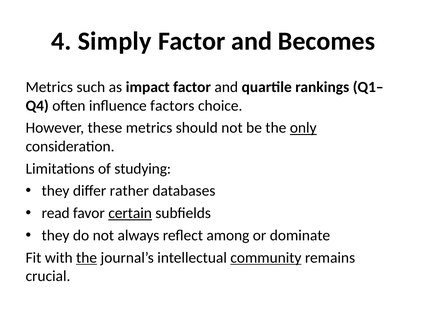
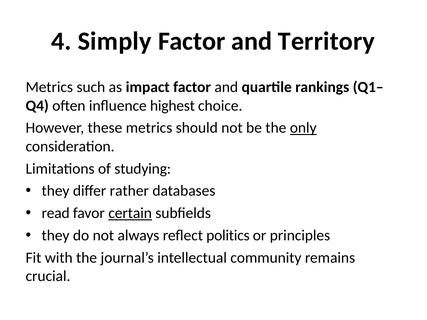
Becomes: Becomes -> Territory (326, 41)
factors: factors -> highest (172, 106)
among: among -> politics (228, 236)
dominate: dominate -> principles (300, 236)
the underline: present -> none (87, 258)
community underline: present -> none (266, 258)
